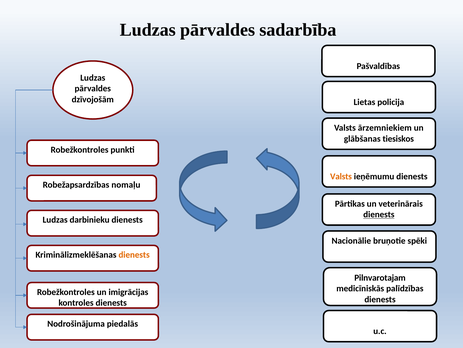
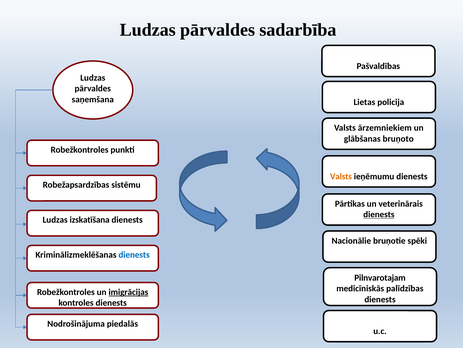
dzīvojošām: dzīvojošām -> saņemšana (93, 99)
tiesiskos: tiesiskos -> bruņoto (398, 139)
nomaļu: nomaļu -> sistēmu (126, 185)
darbinieku: darbinieku -> izskatīšana (90, 219)
dienests colour: orange -> blue (134, 254)
imigrācijas underline: none -> present (128, 291)
